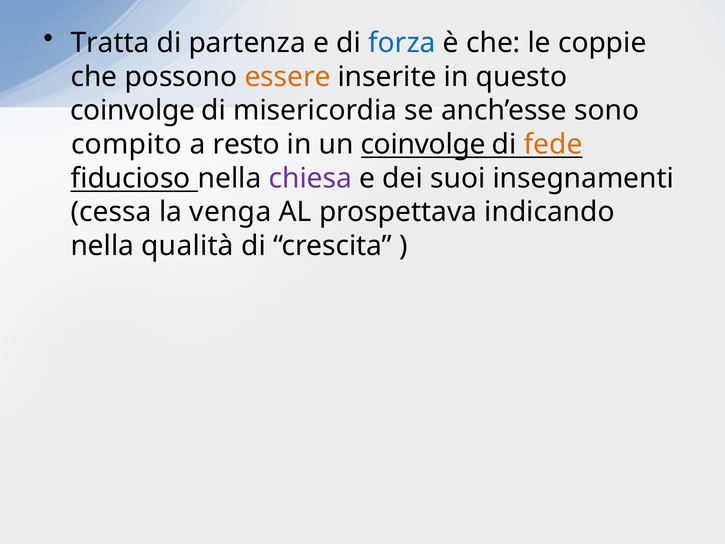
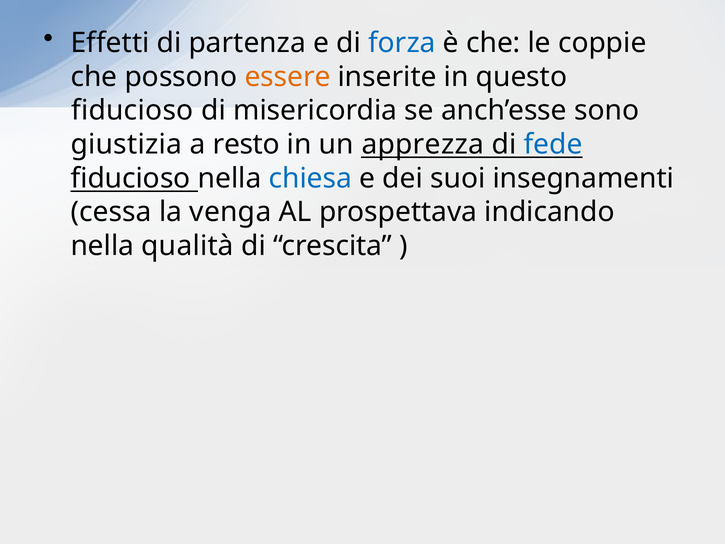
Tratta: Tratta -> Effetti (110, 43)
coinvolge: coinvolge -> fiducioso (132, 111)
compito: compito -> giustizia (126, 144)
un coinvolge: coinvolge -> apprezza (423, 144)
fede colour: orange -> blue (553, 144)
chiesa colour: purple -> blue (310, 178)
